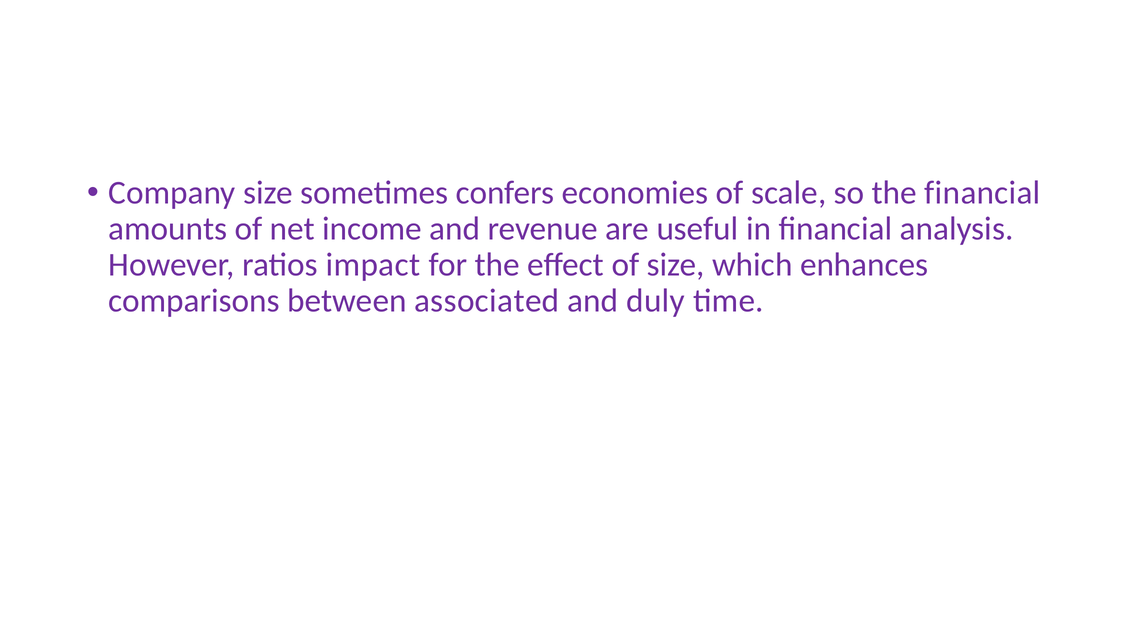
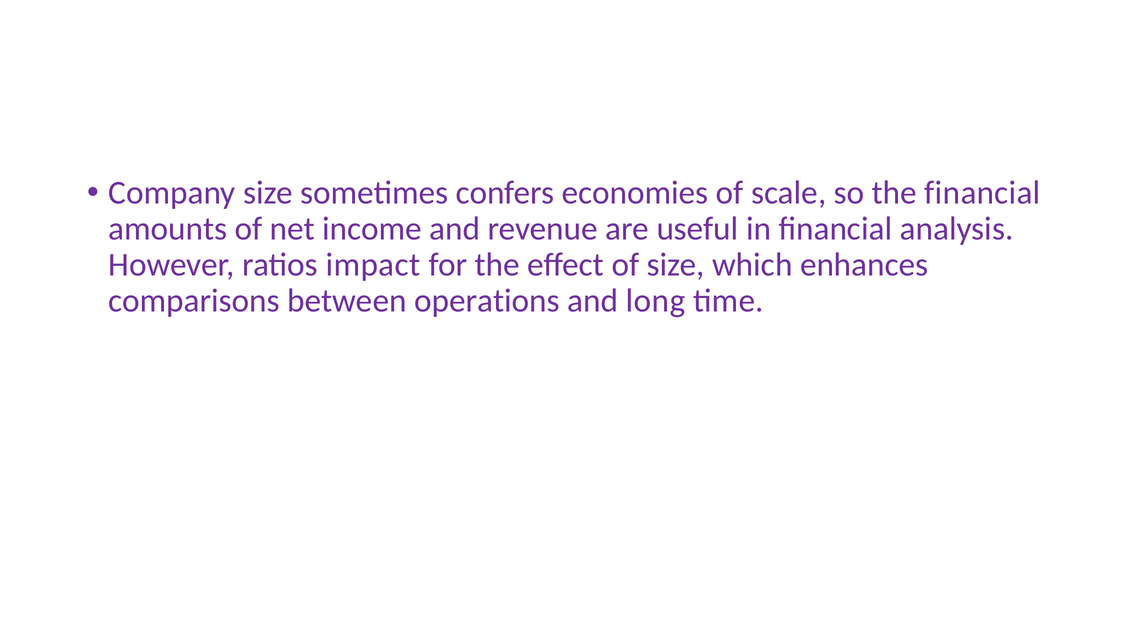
associated: associated -> operations (487, 301)
duly: duly -> long (656, 301)
